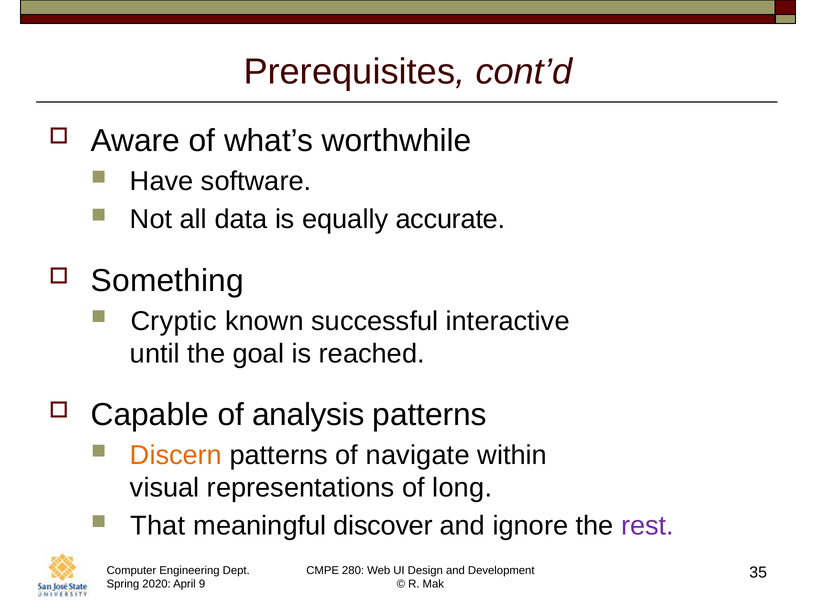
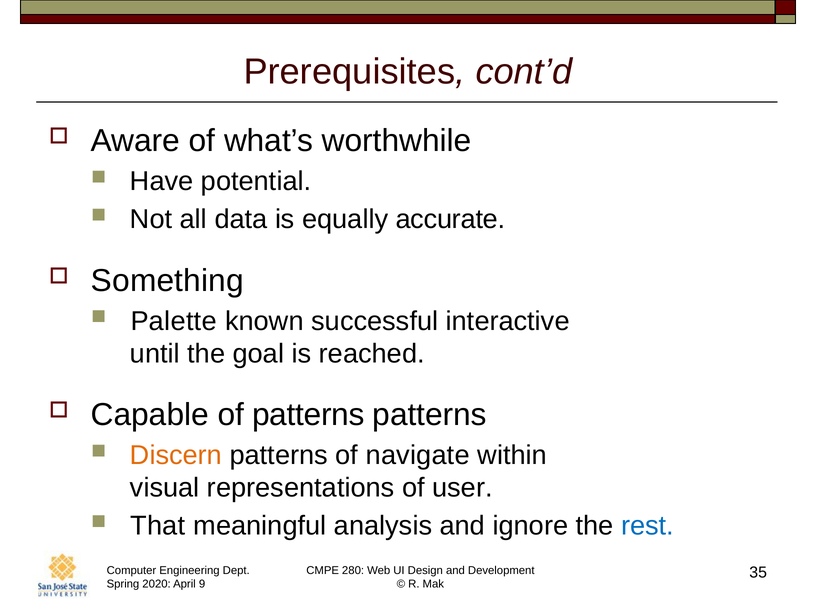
software: software -> potential (256, 181)
Cryptic: Cryptic -> Palette (174, 321)
of analysis: analysis -> patterns (308, 415)
long: long -> user (462, 488)
discover: discover -> analysis (383, 526)
rest colour: purple -> blue (647, 526)
